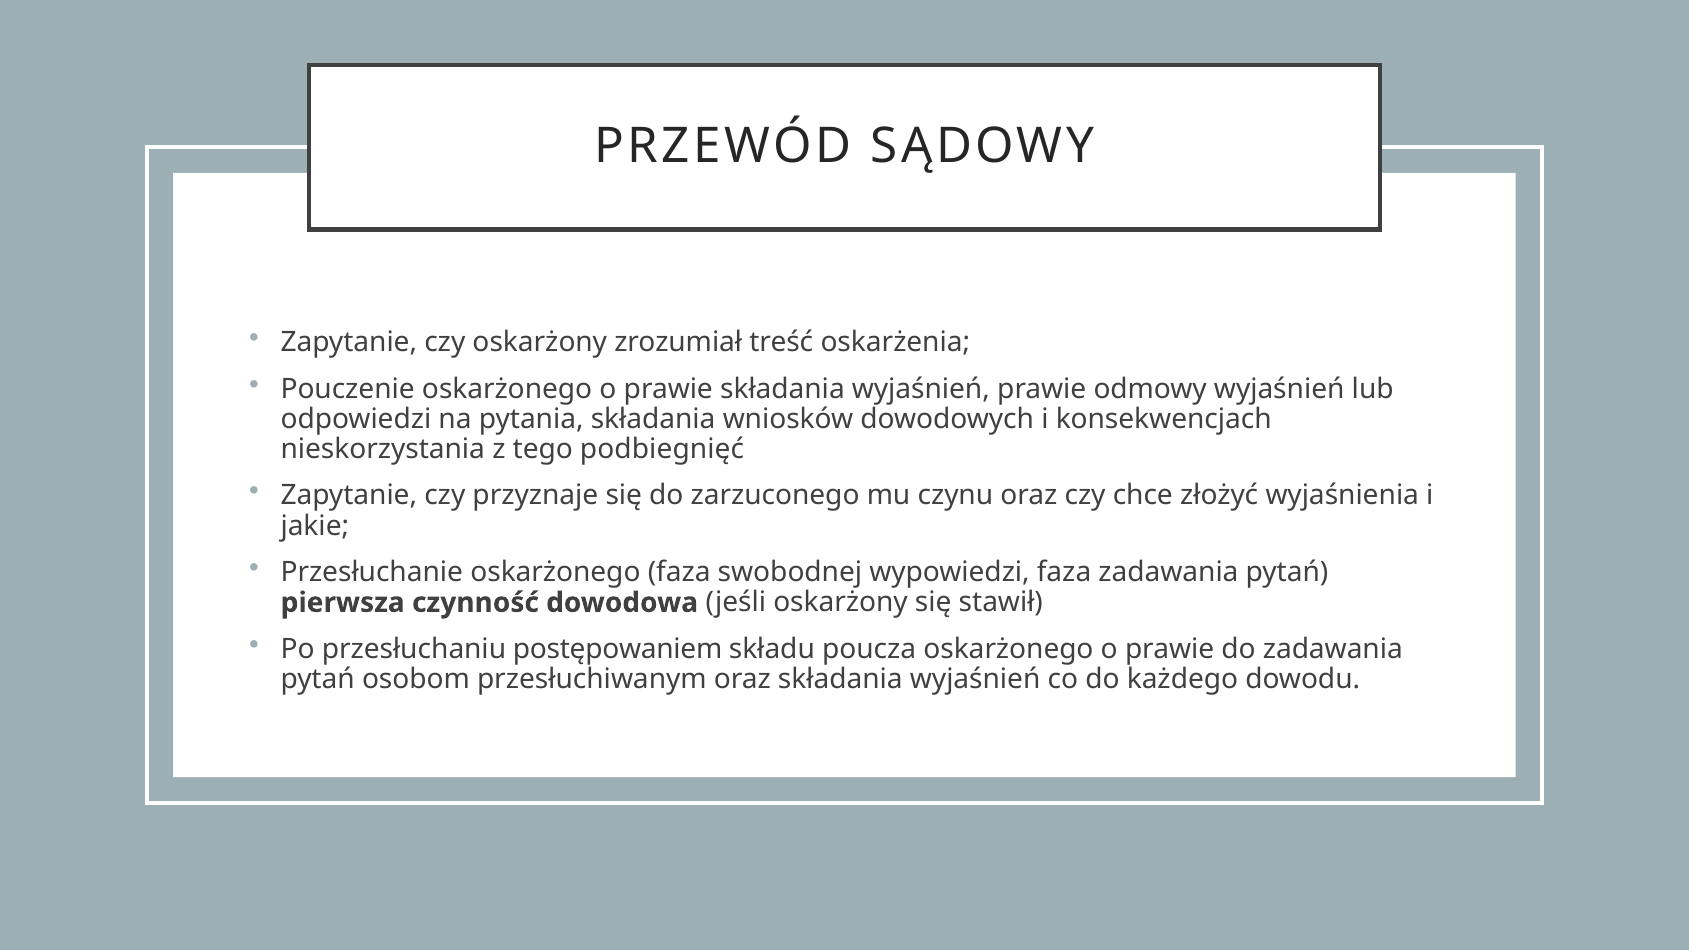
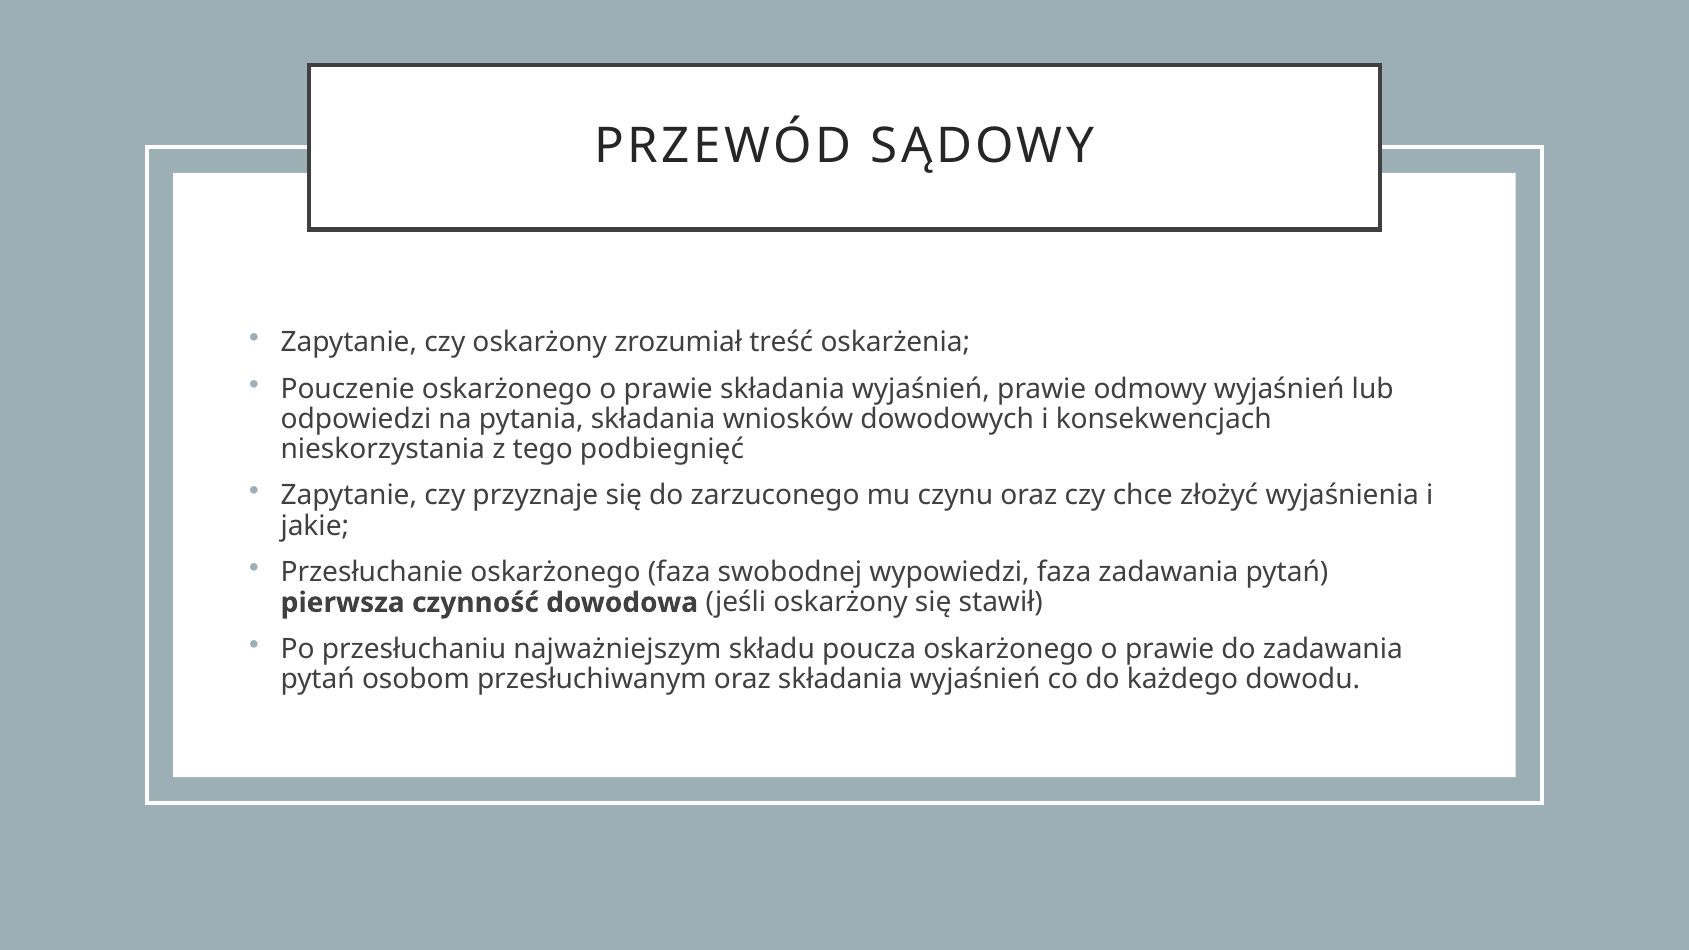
postępowaniem: postępowaniem -> najważniejszym (617, 649)
